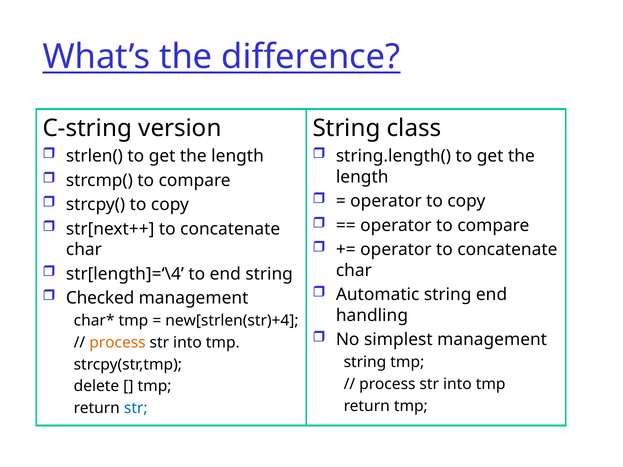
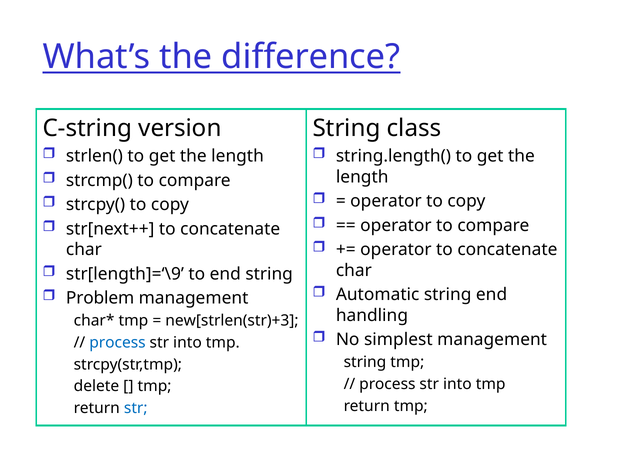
str[length]=‘\4: str[length]=‘\4 -> str[length]=‘\9 (125, 274)
Checked: Checked -> Problem (100, 298)
new[strlen(str)+4: new[strlen(str)+4 -> new[strlen(str)+3 (232, 321)
process colour: orange -> blue (117, 343)
